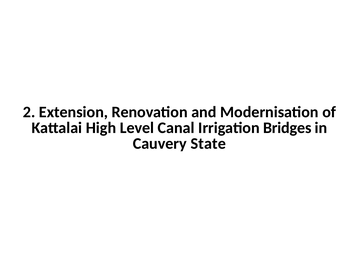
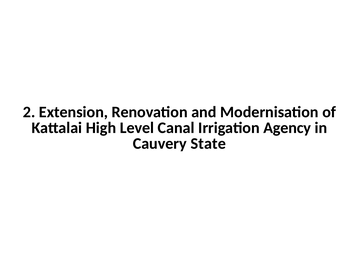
Bridges: Bridges -> Agency (287, 128)
